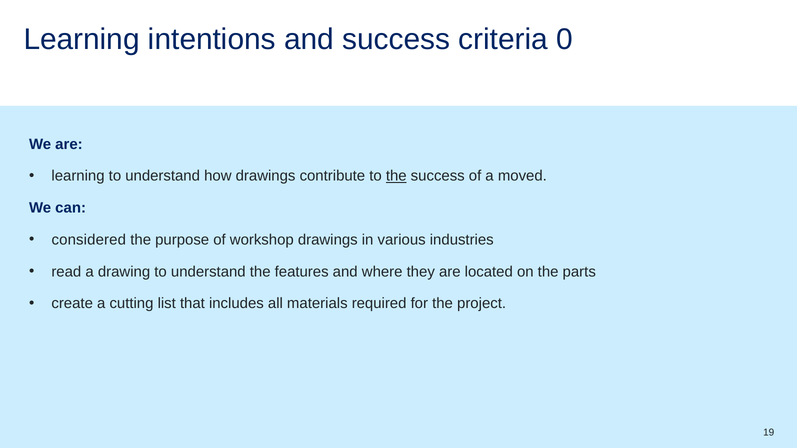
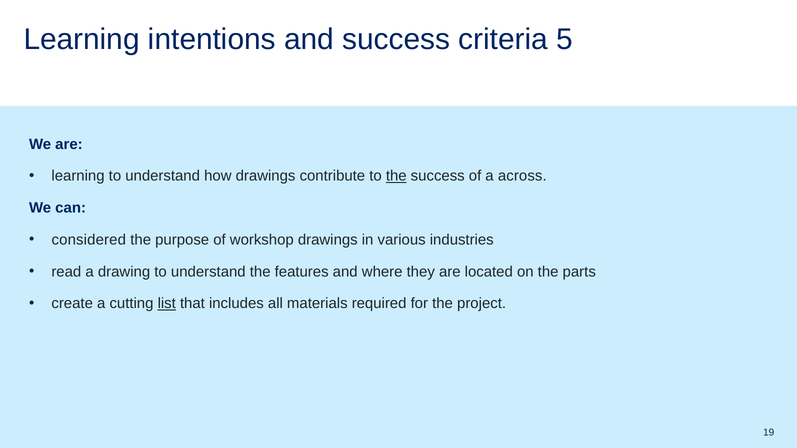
0: 0 -> 5 (565, 39)
moved: moved -> across (522, 176)
list underline: none -> present (167, 304)
